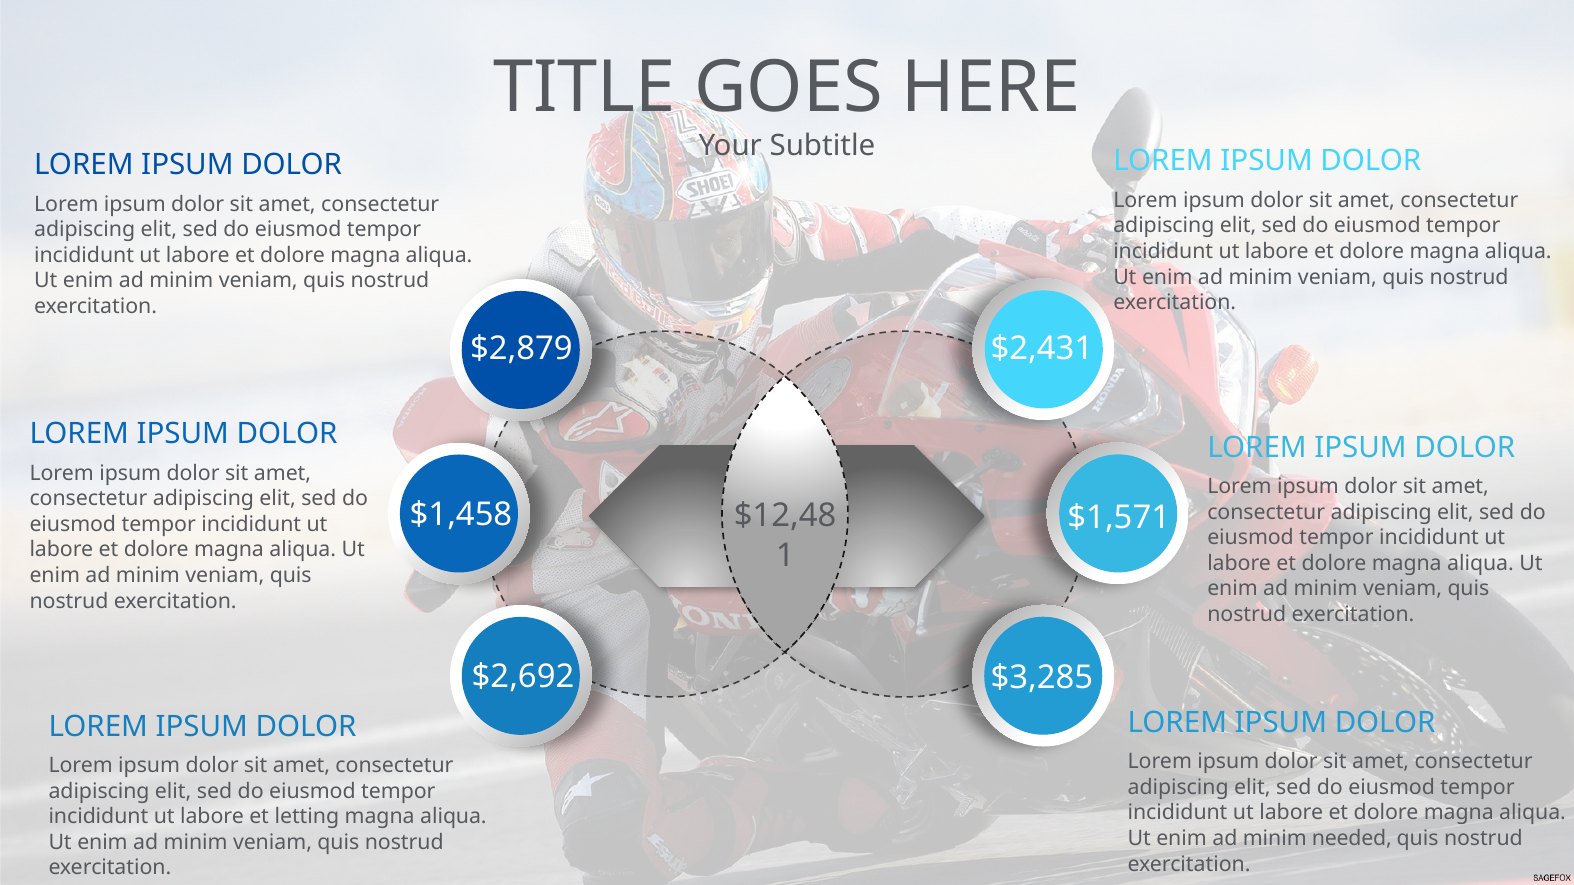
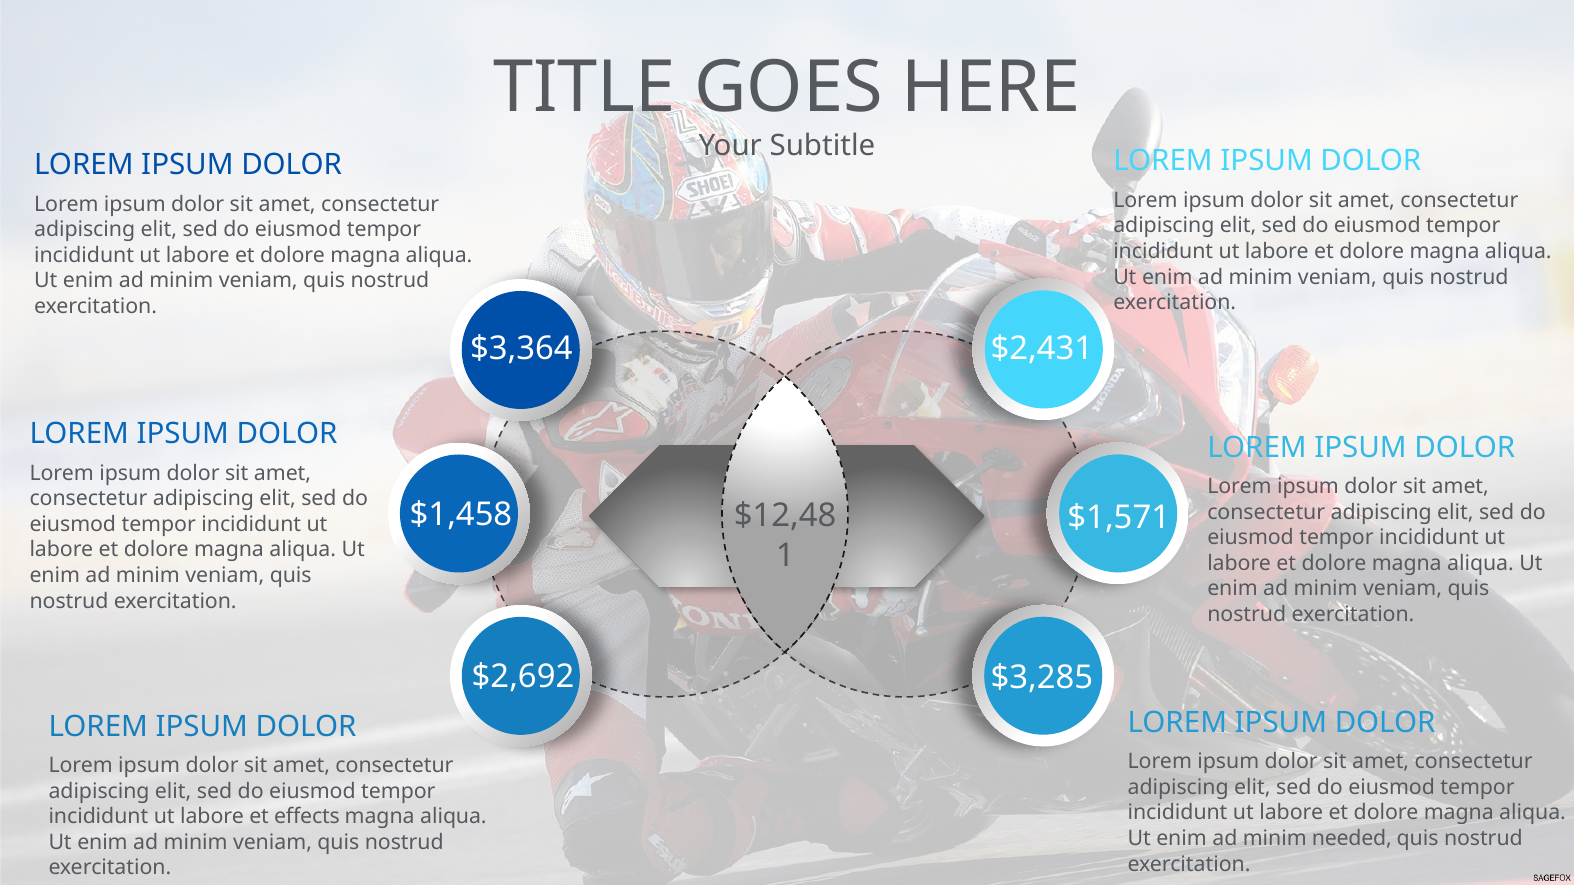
$2,879: $2,879 -> $3,364 (521, 349)
letting: letting -> effects (307, 817)
